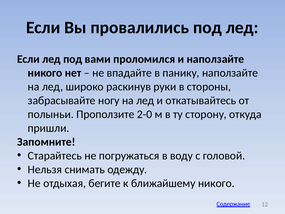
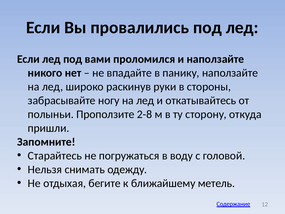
2-0: 2-0 -> 2-8 (145, 114)
ближайшему никого: никого -> метель (216, 183)
